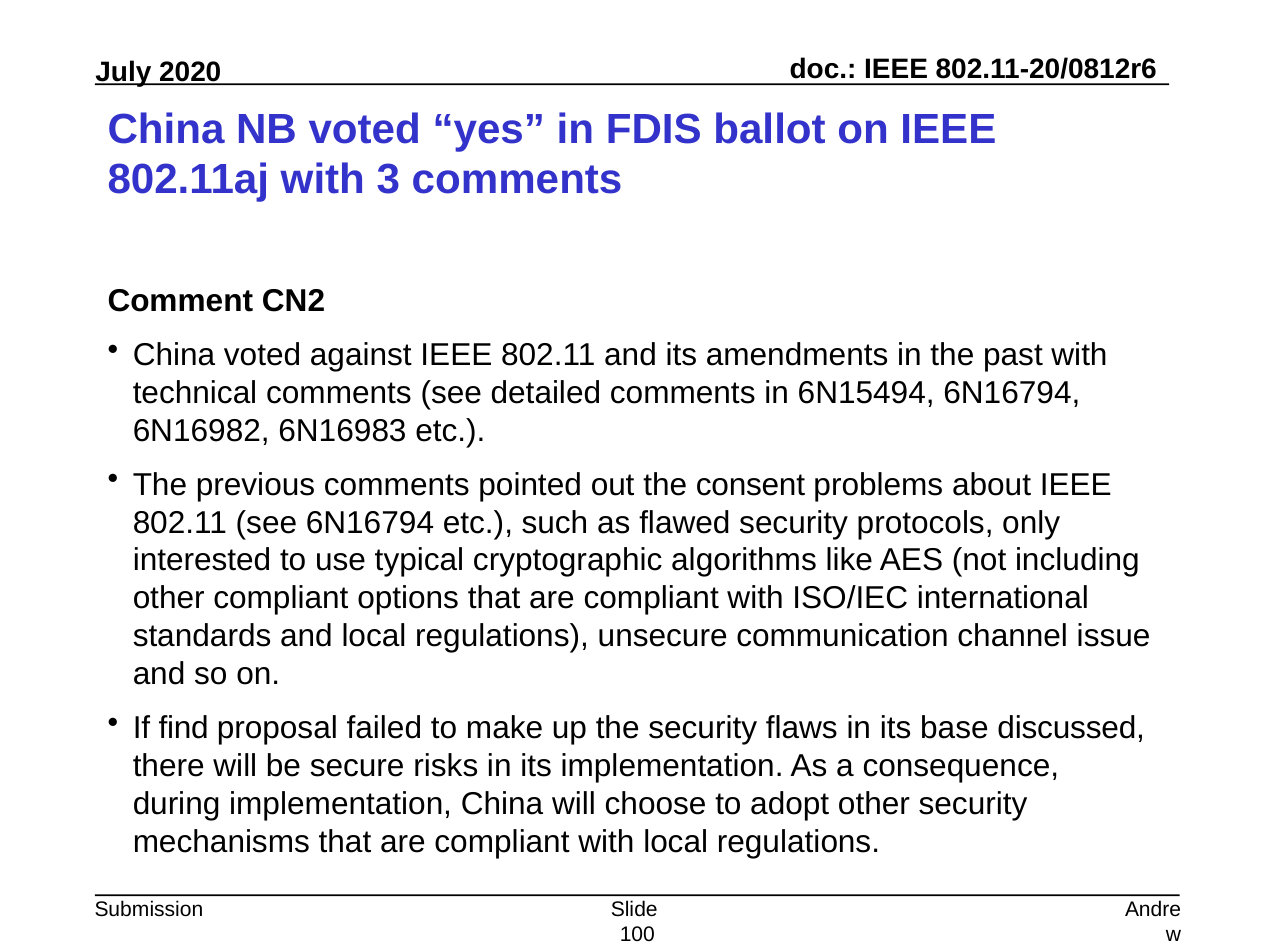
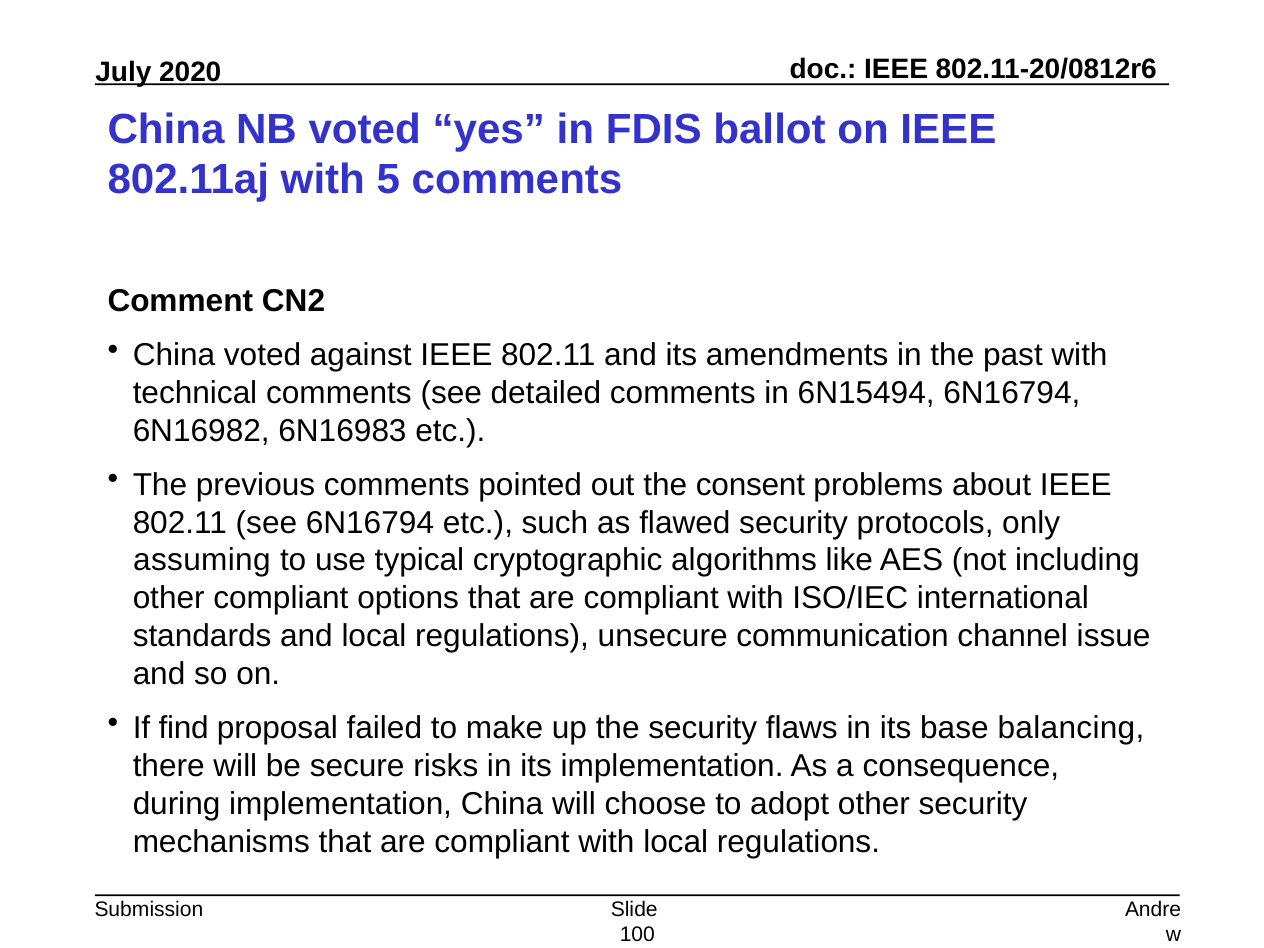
3: 3 -> 5 (388, 180)
interested: interested -> assuming (202, 561)
discussed: discussed -> balancing (1071, 728)
